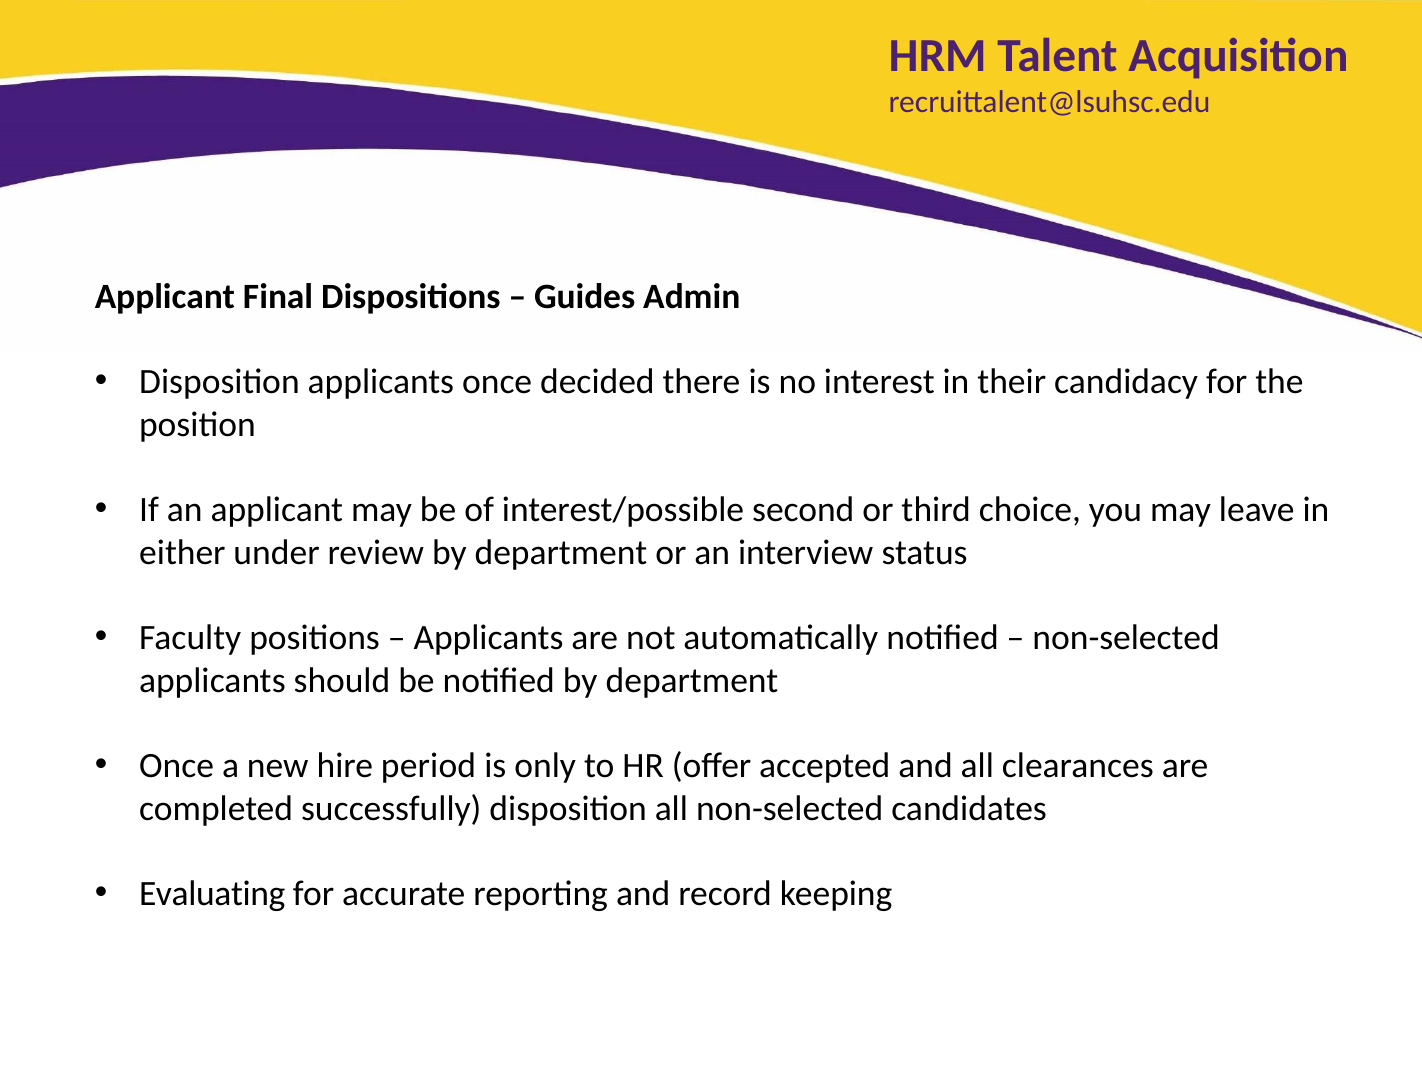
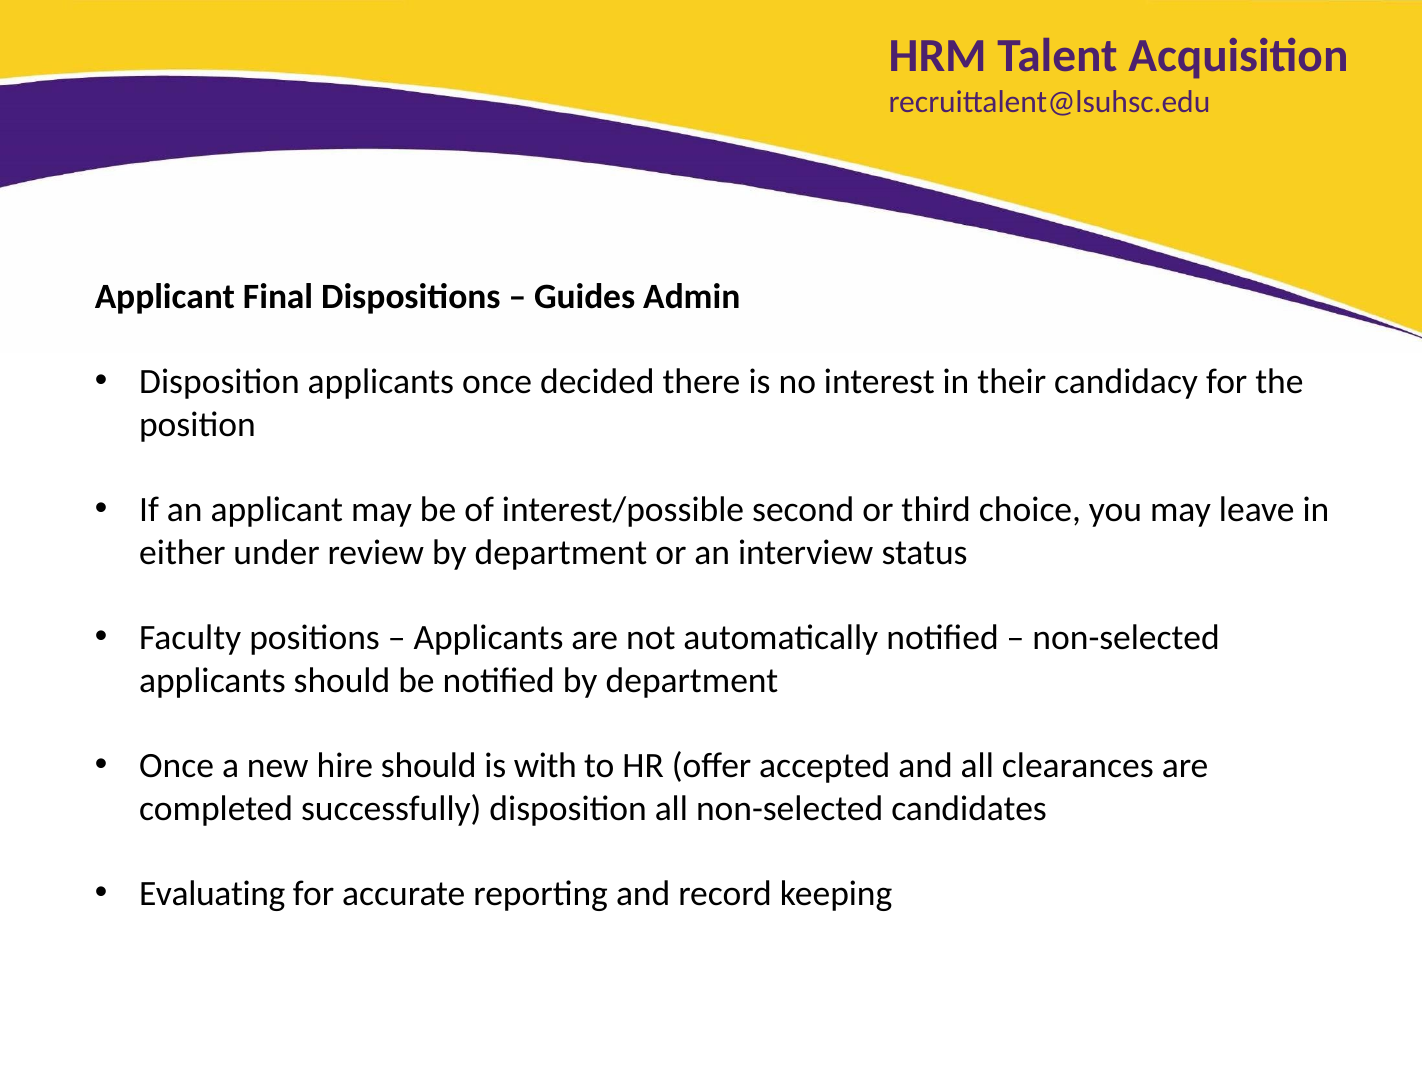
hire period: period -> should (429, 766)
only: only -> with (545, 766)
